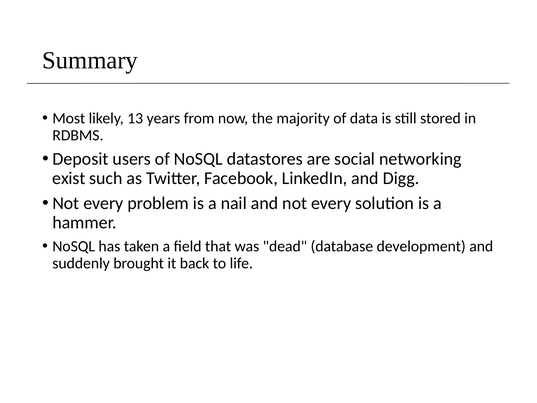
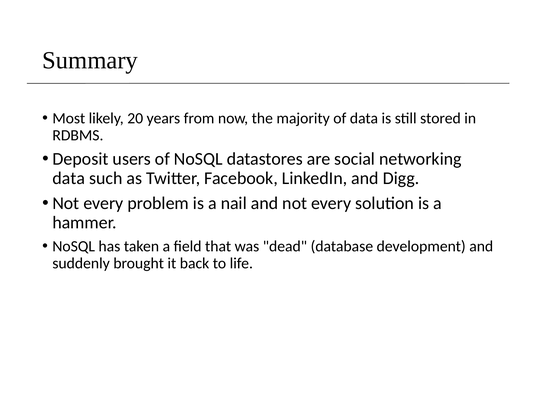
13: 13 -> 20 (135, 118)
exist: exist -> data (69, 178)
